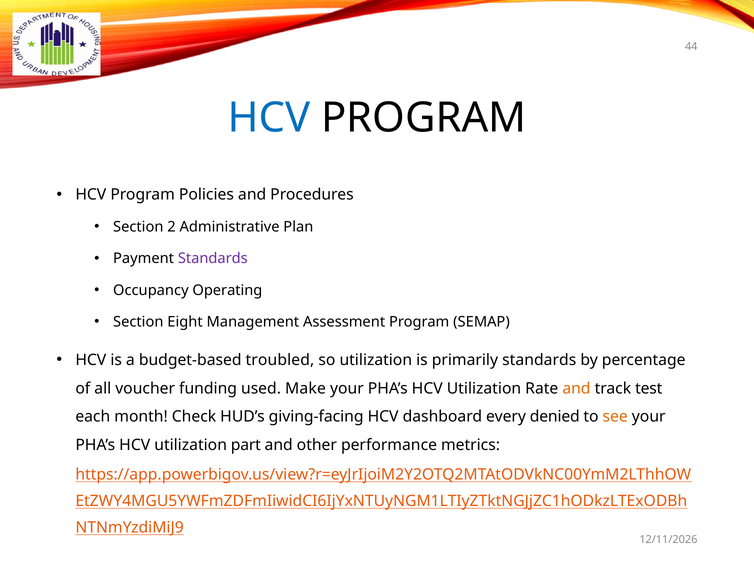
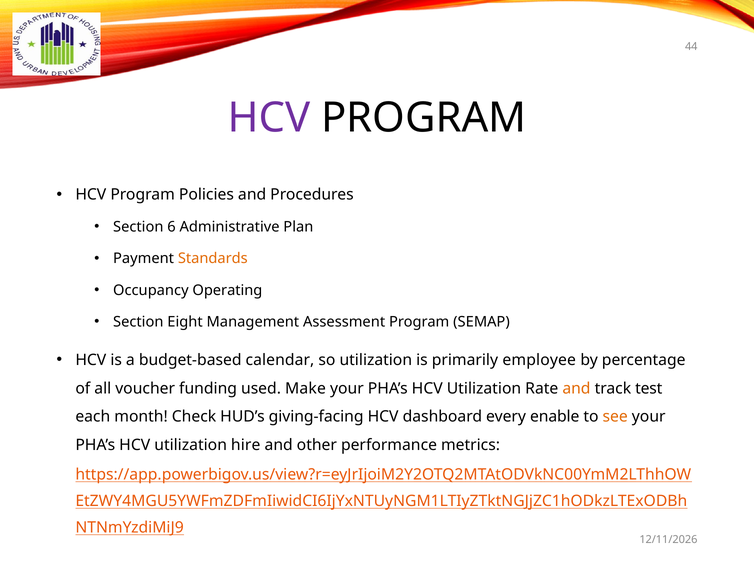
HCV colour: blue -> purple (269, 118)
2: 2 -> 6 (172, 227)
Standards colour: purple -> orange (213, 258)
troubled: troubled -> calendar (280, 360)
primarily standards: standards -> employee (539, 360)
denied: denied -> enable (555, 416)
part: part -> hire (246, 445)
